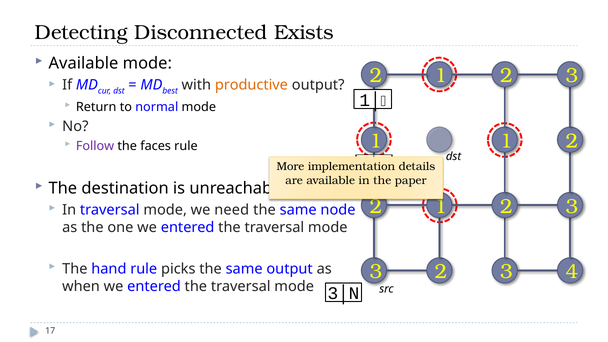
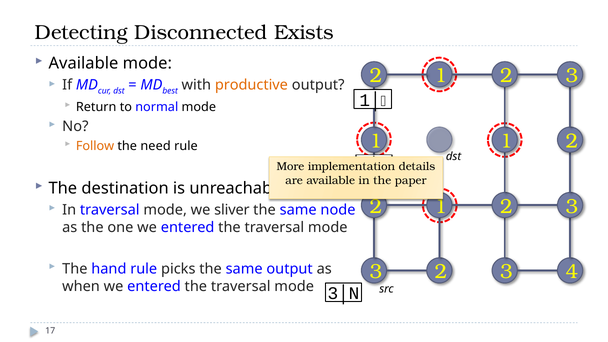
Follow colour: purple -> orange (95, 146)
faces: faces -> need (156, 146)
need: need -> sliver (232, 210)
